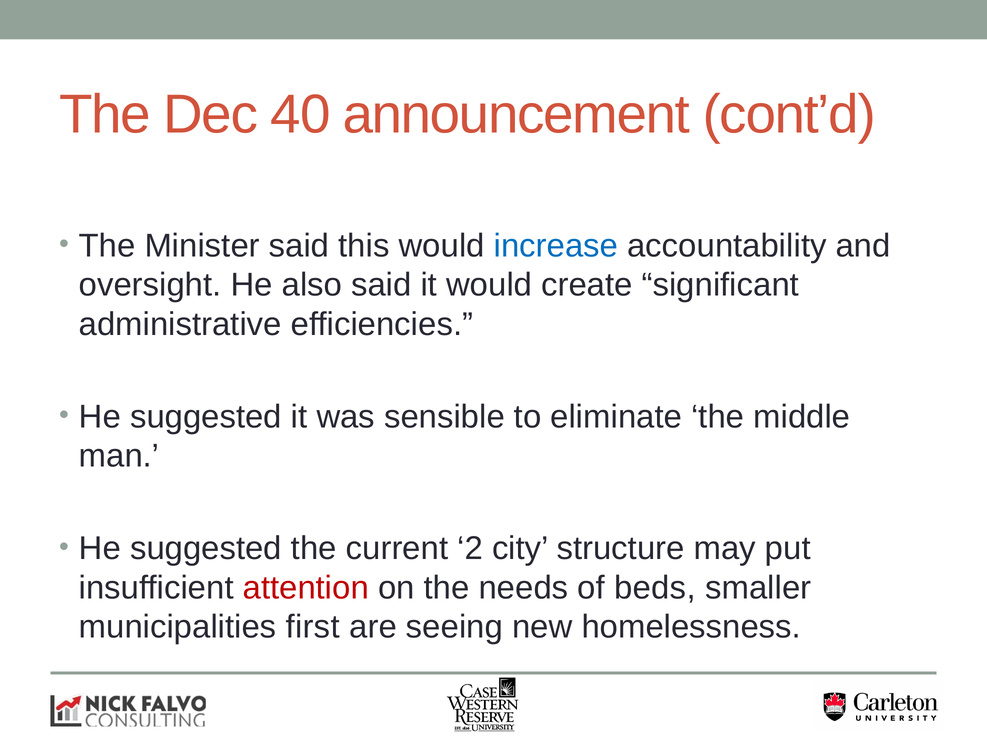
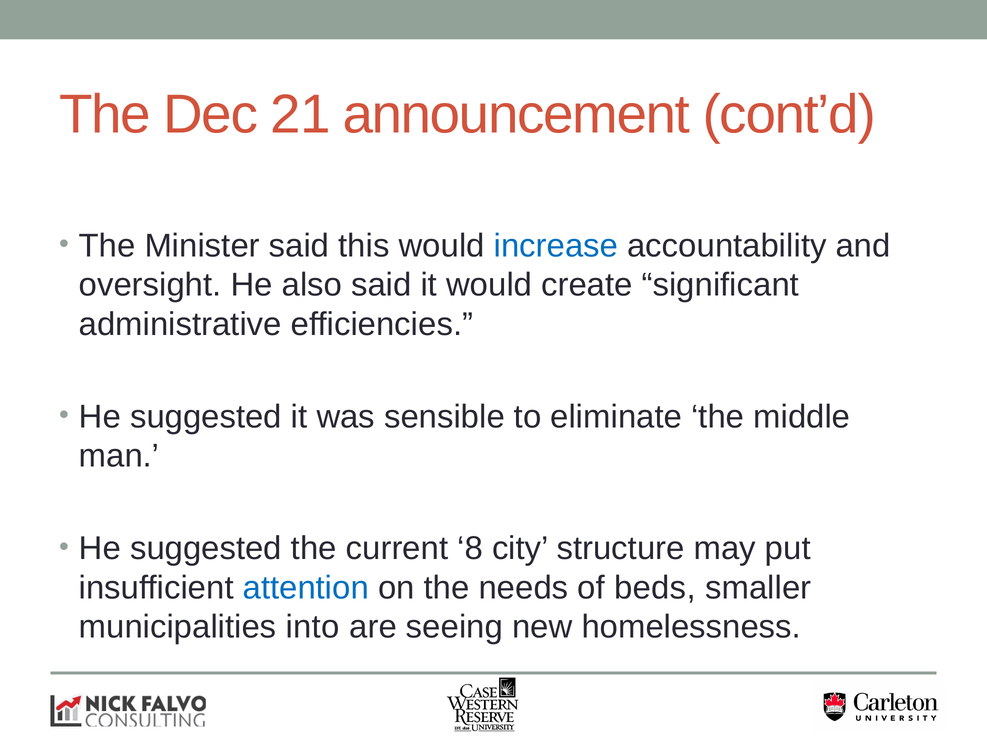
40: 40 -> 21 (301, 115)
2: 2 -> 8 (470, 548)
attention colour: red -> blue (306, 588)
first: first -> into (313, 627)
